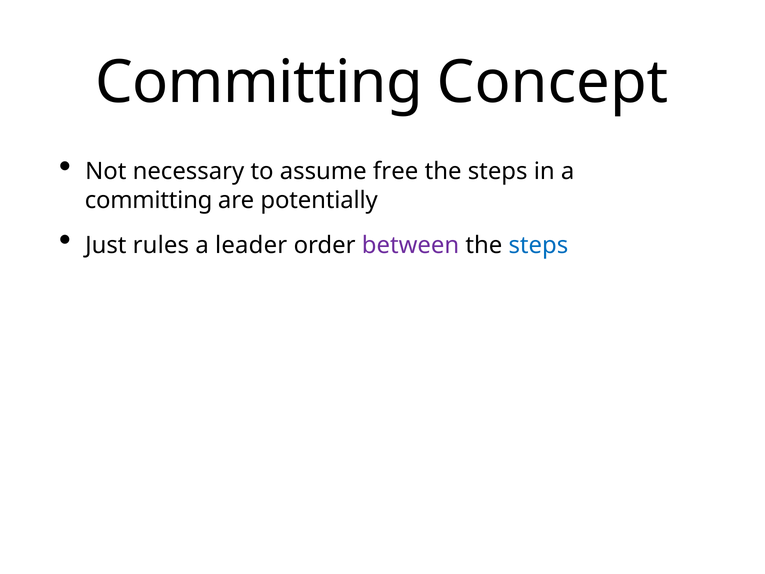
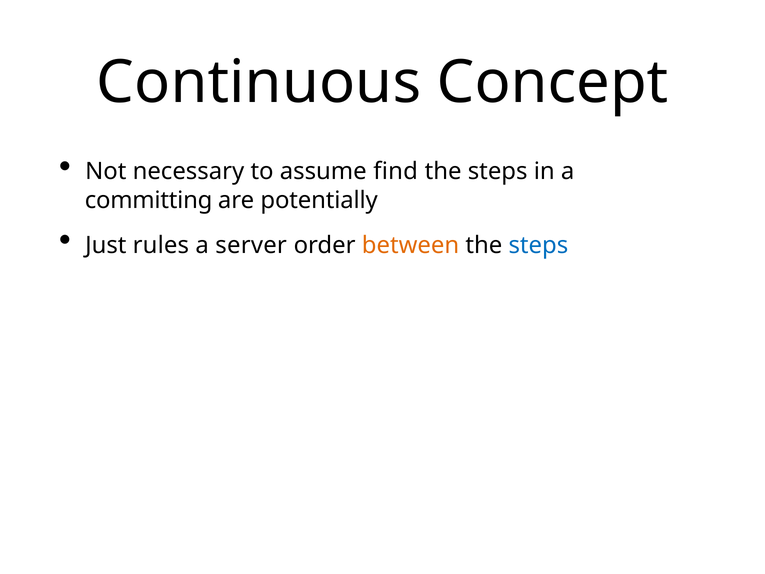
Committing: Committing -> Continuous (259, 83)
free: free -> find (396, 171)
leader: leader -> server (251, 245)
between colour: purple -> orange (411, 245)
